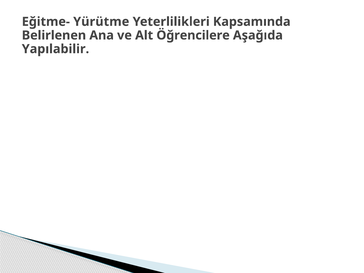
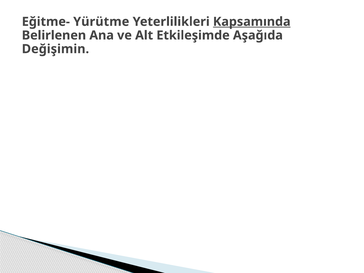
Kapsamında underline: none -> present (252, 22)
Öğrencilere: Öğrencilere -> Etkileşimde (193, 35)
Yapılabilir: Yapılabilir -> Değişimin (55, 49)
